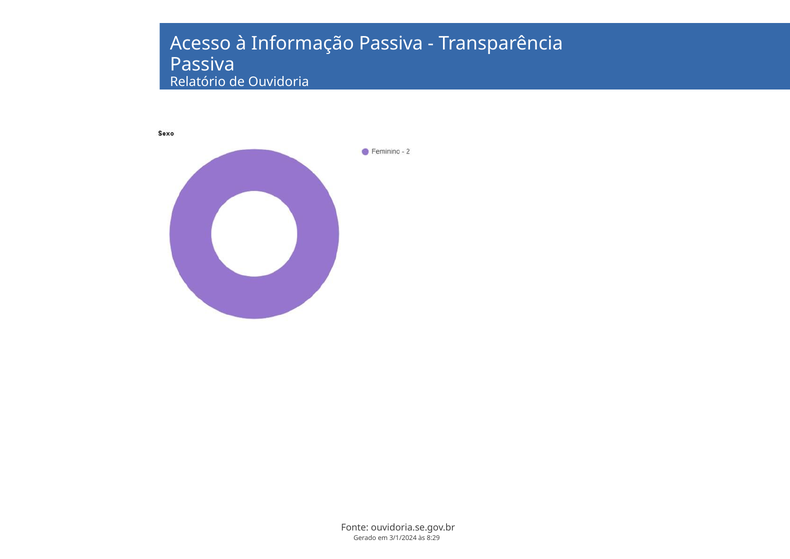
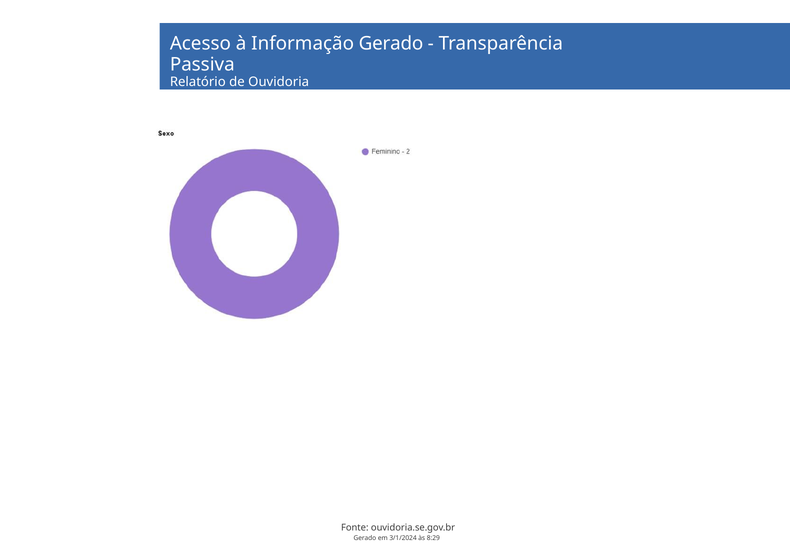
Informação Passiva: Passiva -> Gerado (391, 44)
